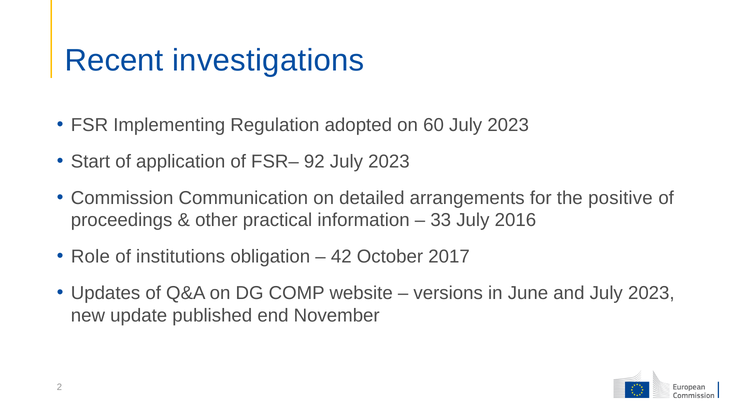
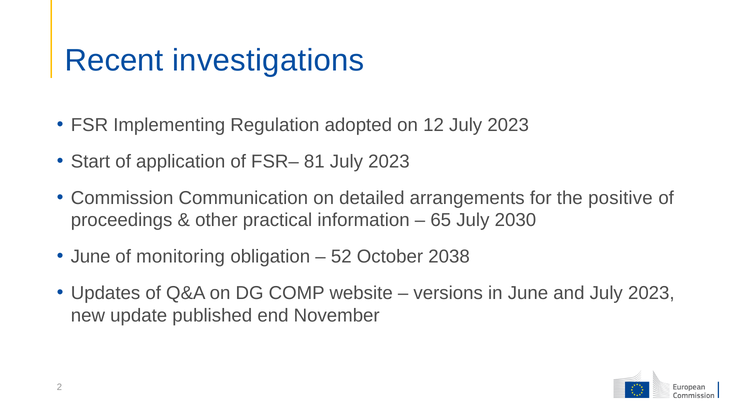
60: 60 -> 12 (434, 125)
92: 92 -> 81 (314, 161)
33: 33 -> 65 (441, 220)
2016: 2016 -> 2030 (515, 220)
Role: Role -> June (91, 256)
institutions: institutions -> monitoring (181, 256)
42: 42 -> 52 (341, 256)
2017: 2017 -> 2038 (449, 256)
